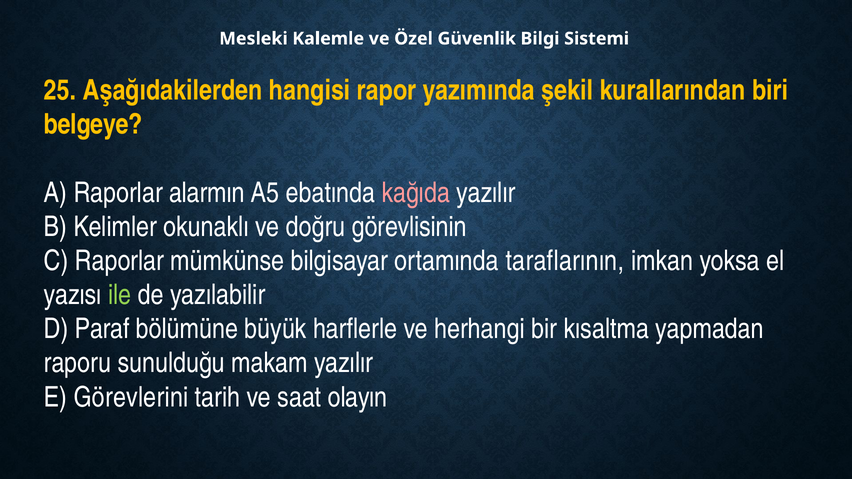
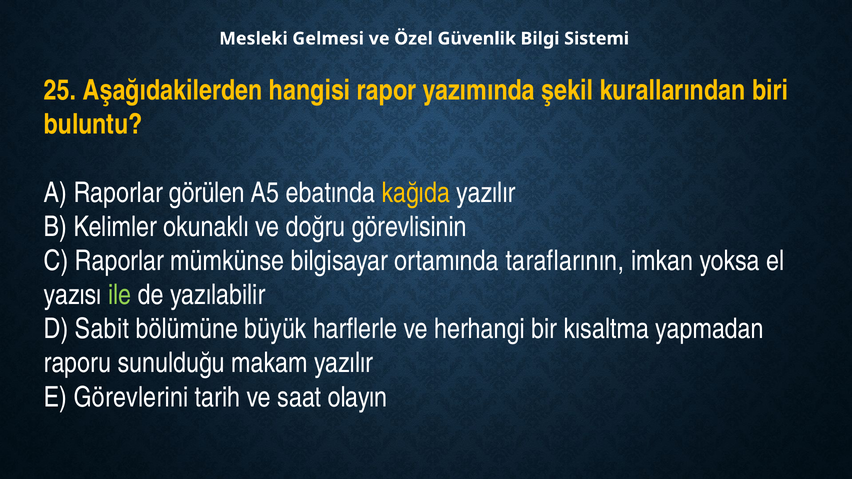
Kalemle: Kalemle -> Gelmesi (328, 39)
belgeye: belgeye -> buluntu (93, 125)
alarmın: alarmın -> görülen (207, 193)
kağıda colour: pink -> yellow (416, 193)
Paraf: Paraf -> Sabit (102, 329)
